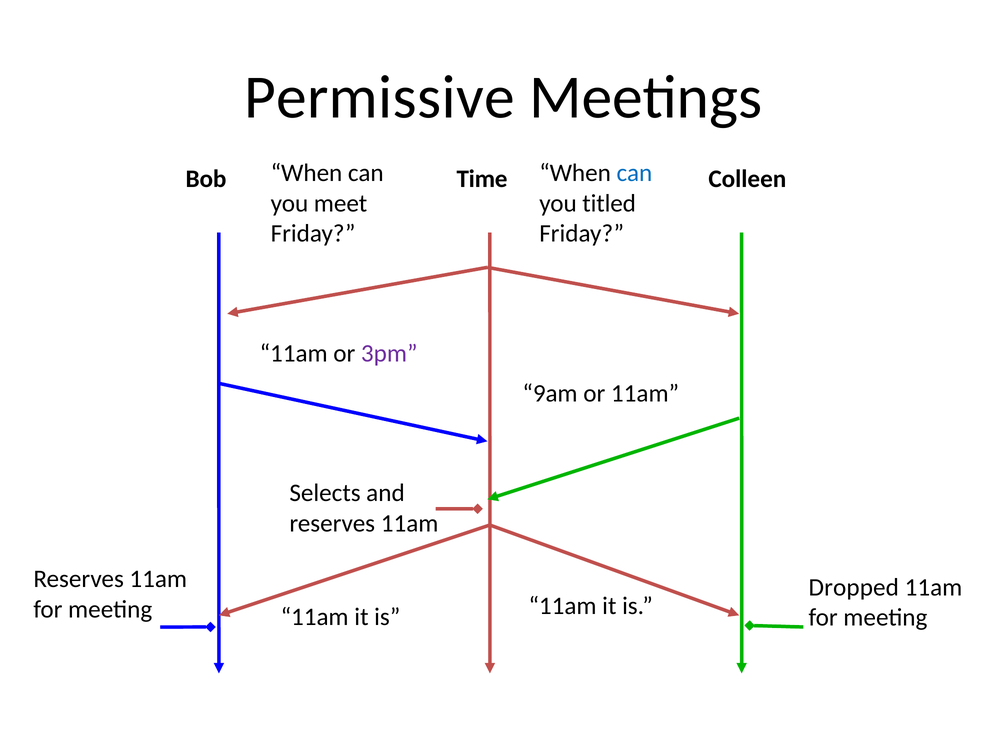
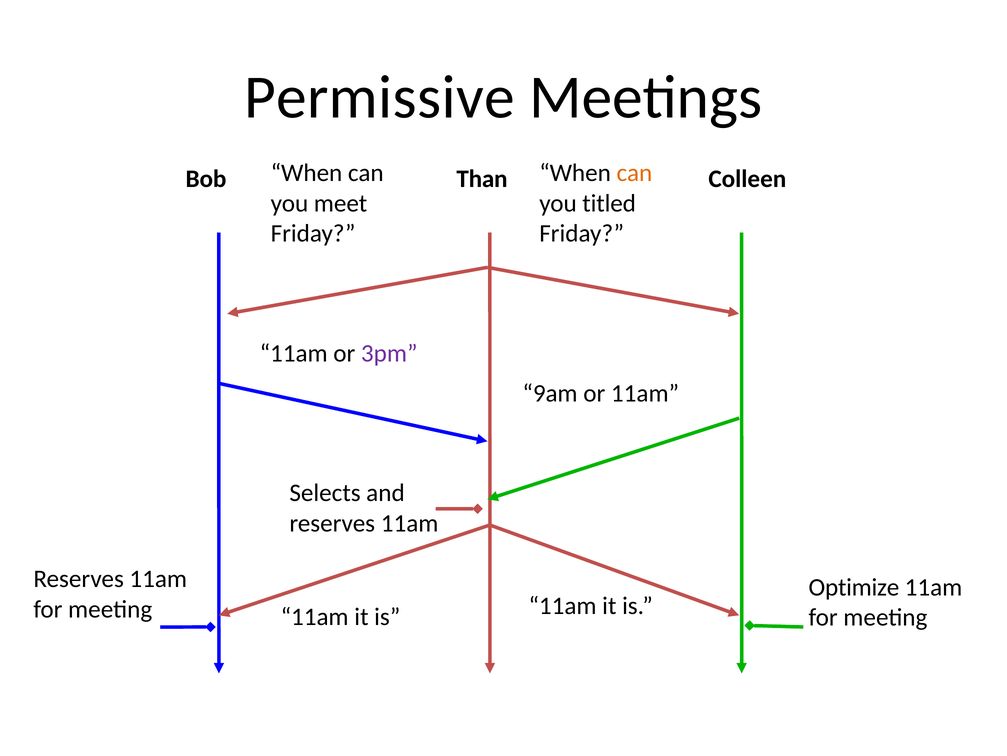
can colour: blue -> orange (634, 173)
Time: Time -> Than (482, 179)
Dropped: Dropped -> Optimize (854, 587)
